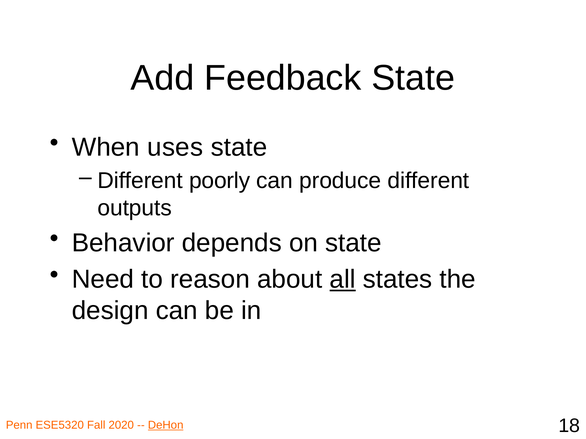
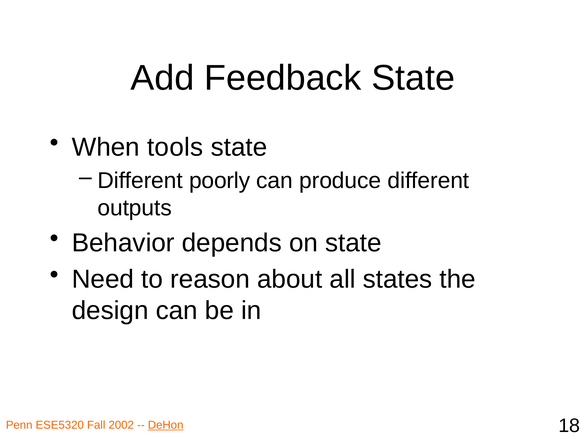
uses: uses -> tools (175, 147)
all underline: present -> none (343, 280)
2020: 2020 -> 2002 (121, 426)
